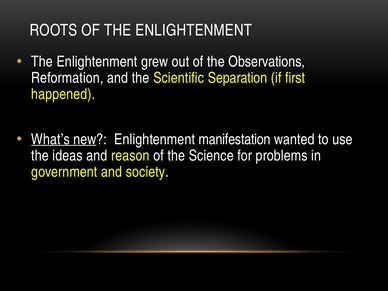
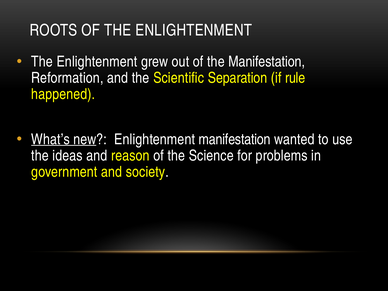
the Observations: Observations -> Manifestation (267, 62)
first: first -> rule (295, 78)
